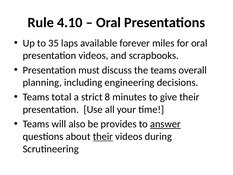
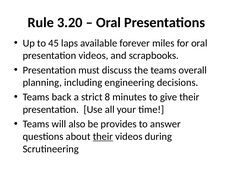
4.10: 4.10 -> 3.20 (70, 23)
35: 35 -> 45 (54, 43)
total: total -> back (62, 97)
answer underline: present -> none (165, 124)
